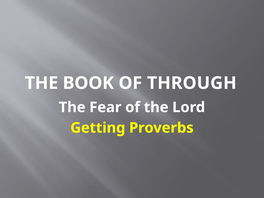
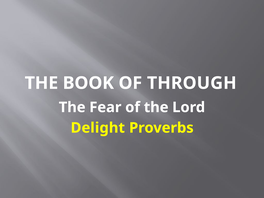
Getting: Getting -> Delight (98, 128)
